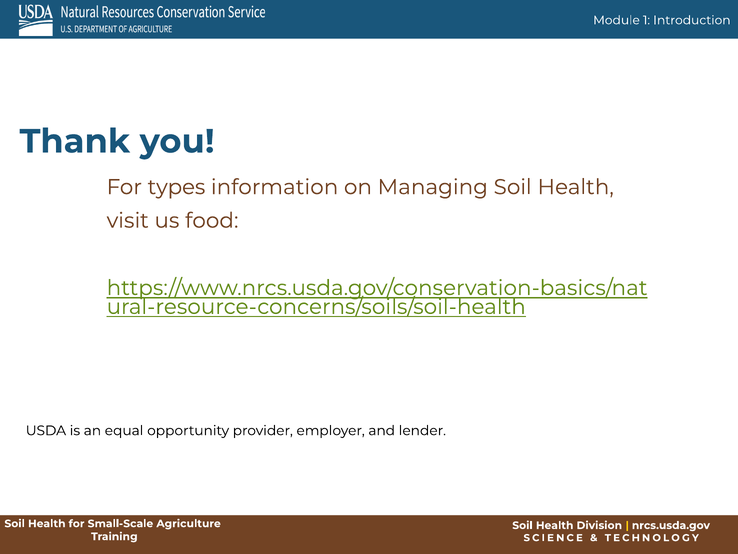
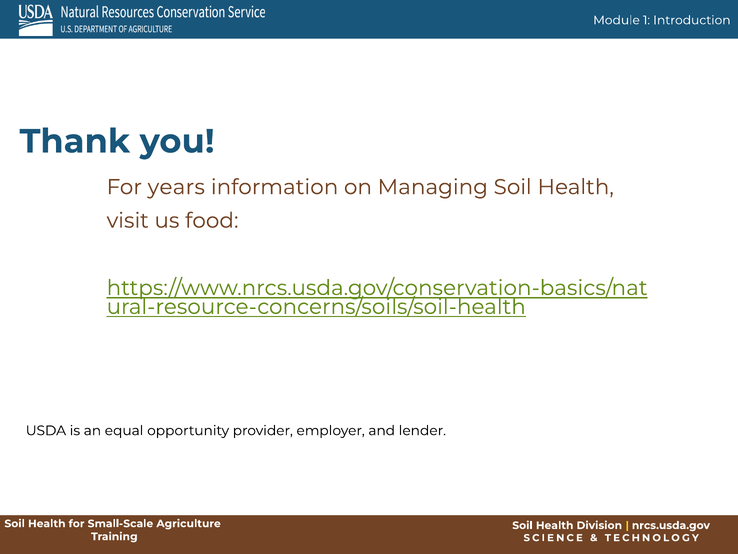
types: types -> years (176, 187)
